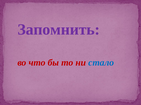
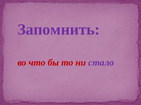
стало colour: blue -> purple (101, 63)
